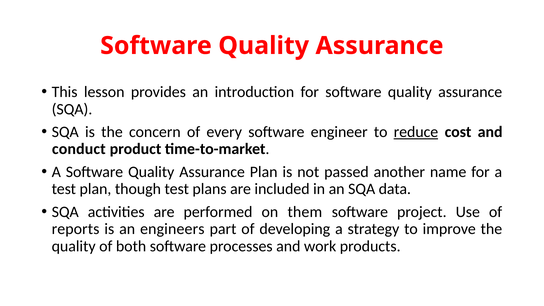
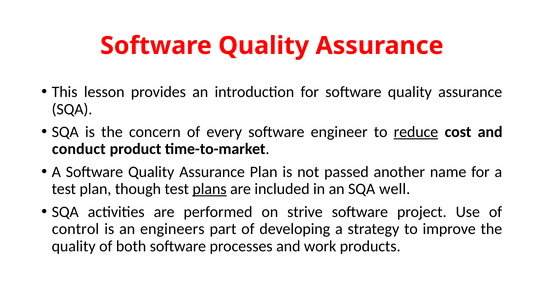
plans underline: none -> present (210, 189)
data: data -> well (395, 189)
them: them -> strive (305, 212)
reports: reports -> control (75, 229)
